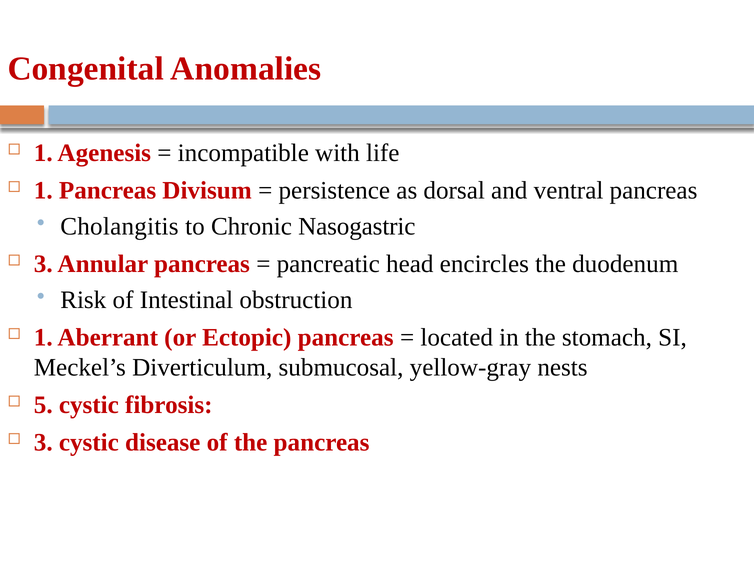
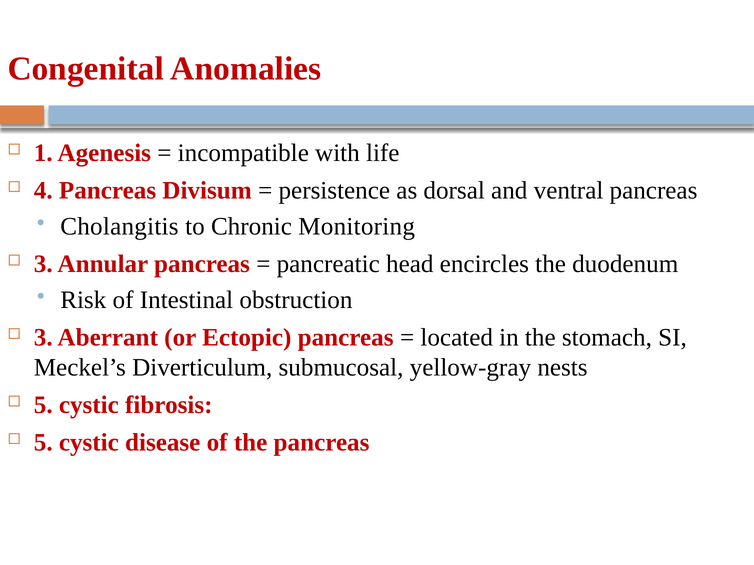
1: 1 -> 4 (43, 191)
Nasogastric: Nasogastric -> Monitoring (357, 227)
1: 1 -> 3 (43, 338)
3: 3 -> 5 (43, 443)
